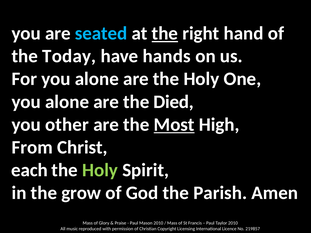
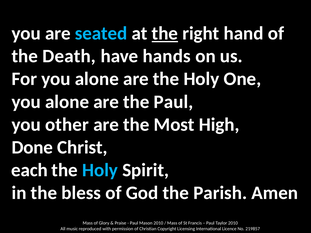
Today: Today -> Death (69, 56)
the Died: Died -> Paul (173, 102)
Most underline: present -> none (174, 125)
From: From -> Done (32, 147)
Holy colour: light green -> light blue (100, 170)
grow: grow -> bless (81, 193)
